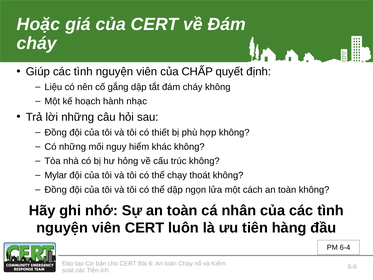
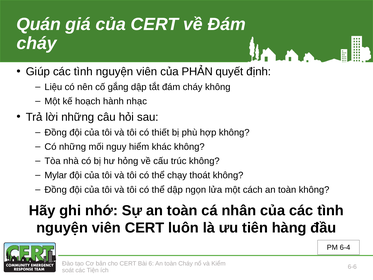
Hoặc: Hoặc -> Quán (39, 24)
CHẤP: CHẤP -> PHẢN (197, 72)
